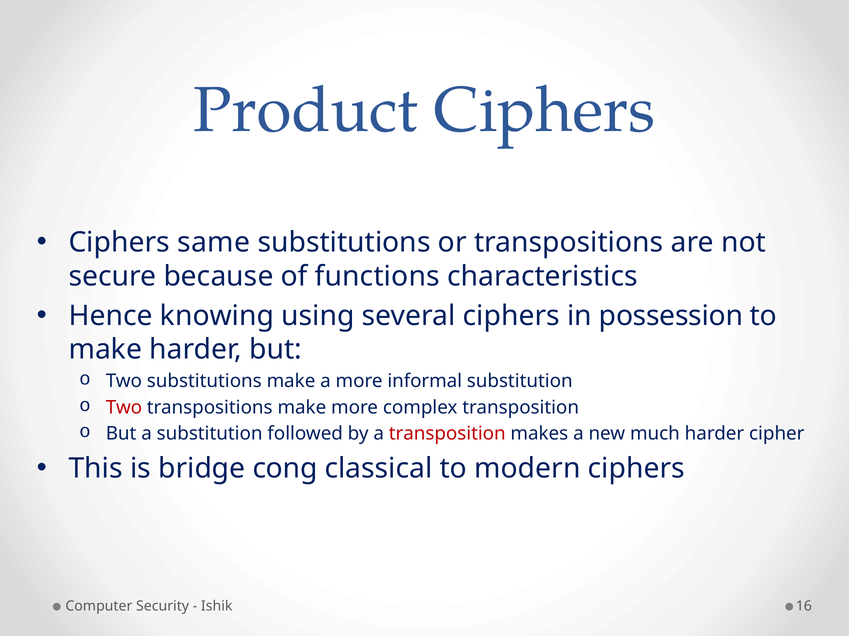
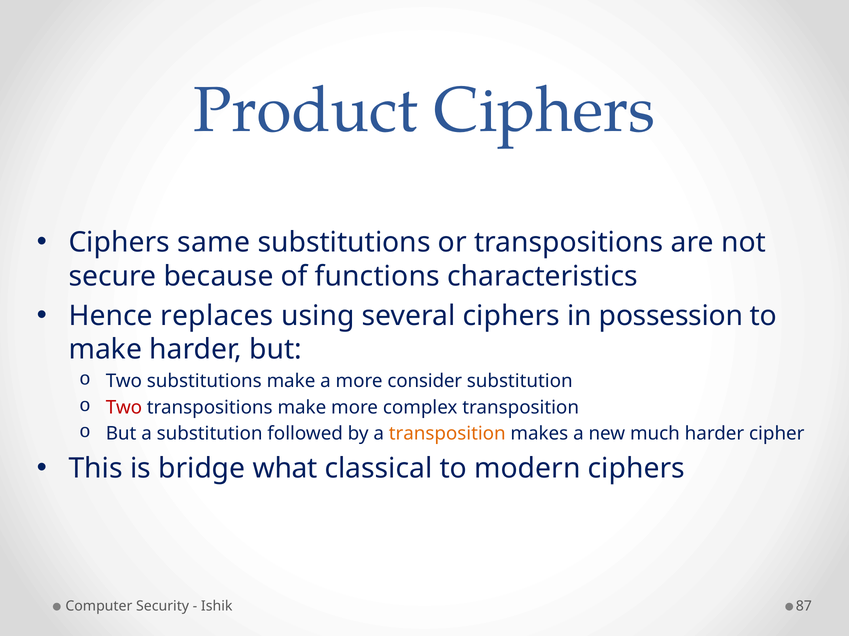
knowing: knowing -> replaces (217, 316)
informal: informal -> consider (425, 381)
transposition colour: red -> orange (447, 434)
cong: cong -> what (285, 469)
16: 16 -> 87 (804, 607)
